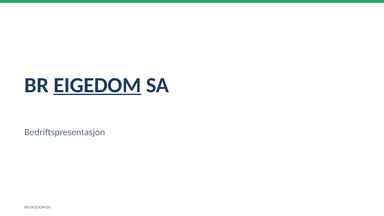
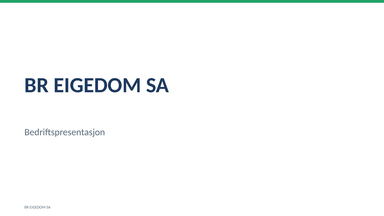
EIGEDOM underline: present -> none (97, 85)
